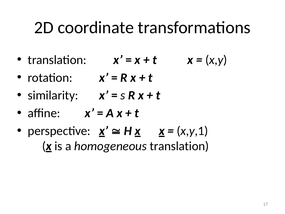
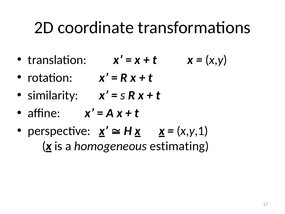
homogeneous translation: translation -> estimating (179, 146)
